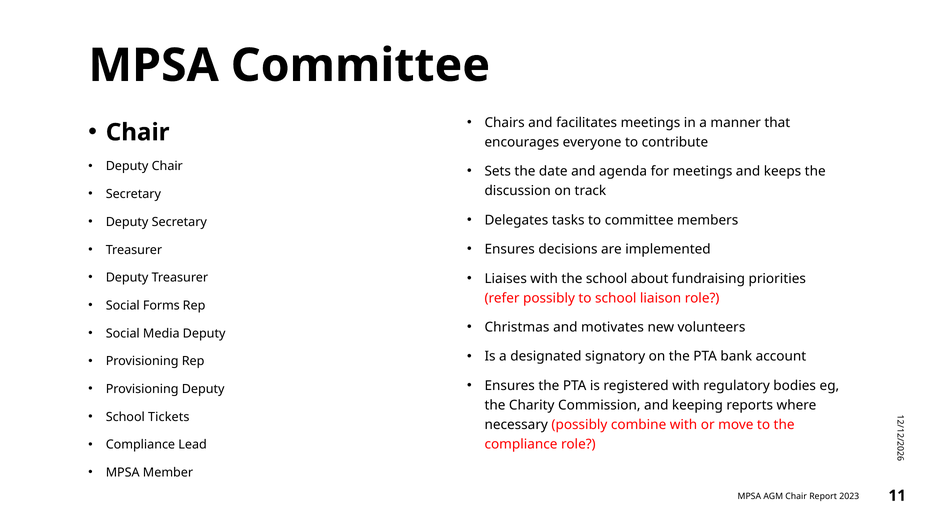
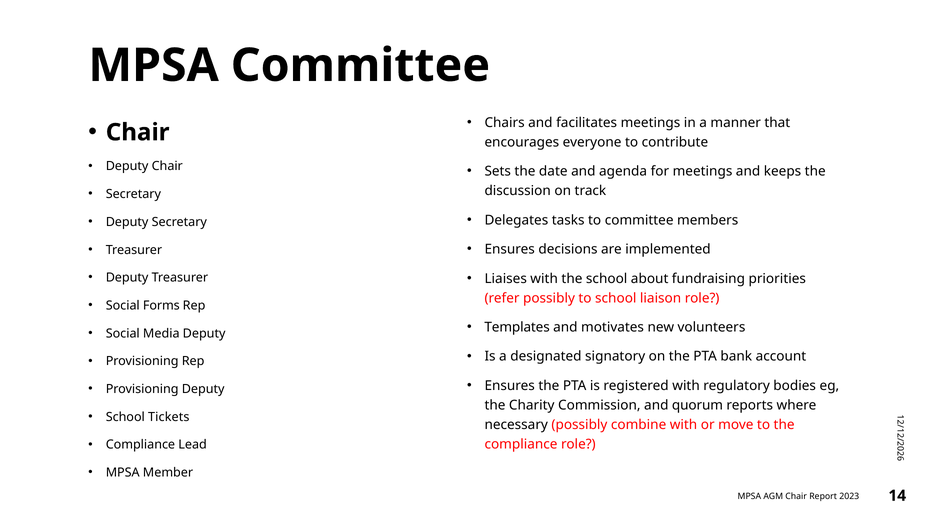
Christmas: Christmas -> Templates (517, 327)
keeping: keeping -> quorum (697, 405)
11: 11 -> 14 (897, 496)
